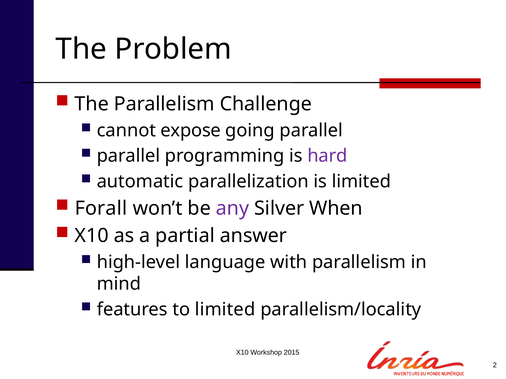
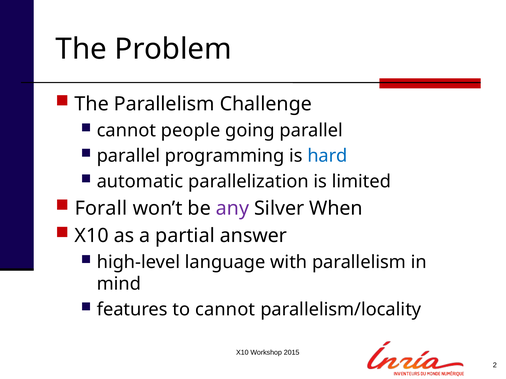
expose: expose -> people (191, 131)
hard colour: purple -> blue (327, 156)
to limited: limited -> cannot (225, 310)
